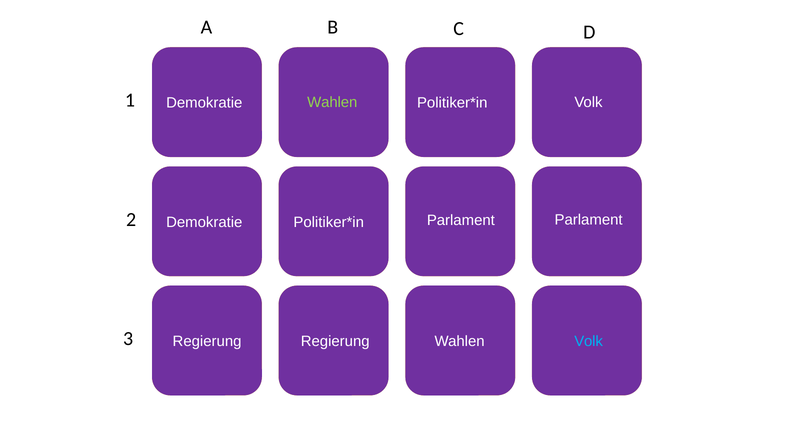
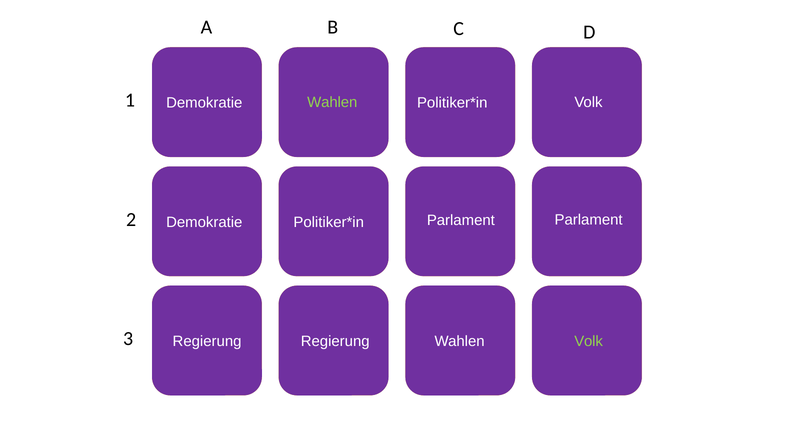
Volk colour: light blue -> light green (589, 342)
